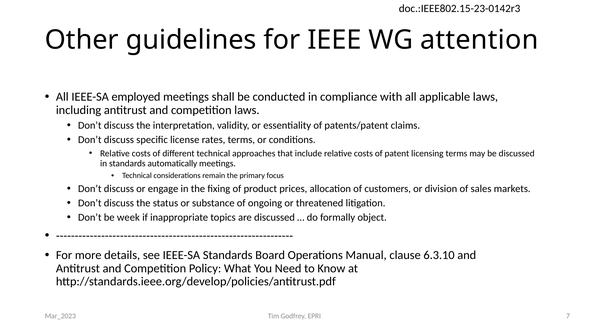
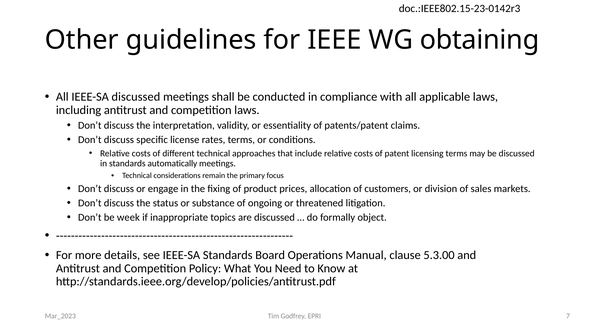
attention: attention -> obtaining (480, 40)
IEEE-SA employed: employed -> discussed (136, 97)
6.3.10: 6.3.10 -> 5.3.00 (439, 255)
